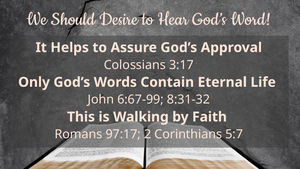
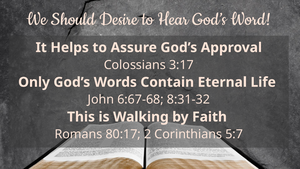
6:67-99: 6:67-99 -> 6:67-68 (140, 99)
97:17: 97:17 -> 80:17 (123, 134)
